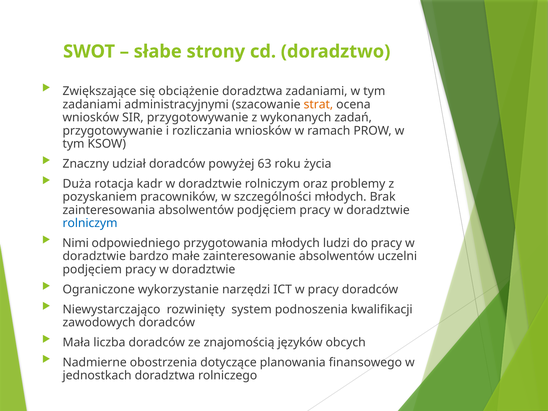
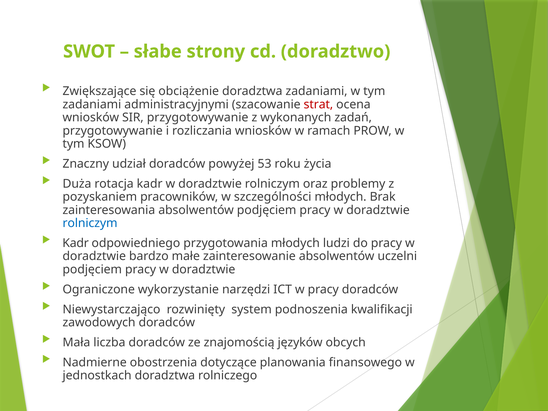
strat colour: orange -> red (318, 104)
63: 63 -> 53 (265, 164)
Nimi: Nimi -> Kadr (76, 243)
